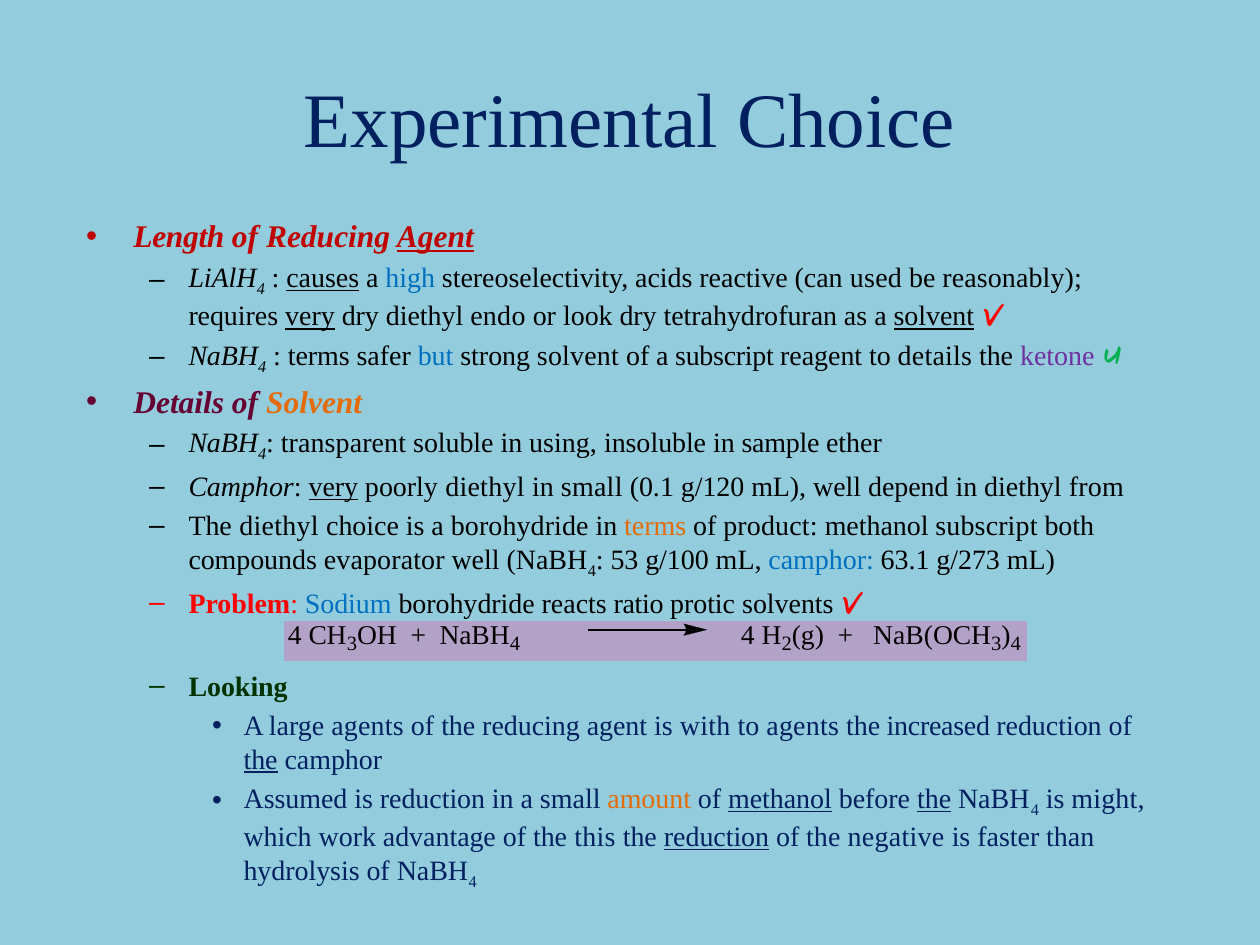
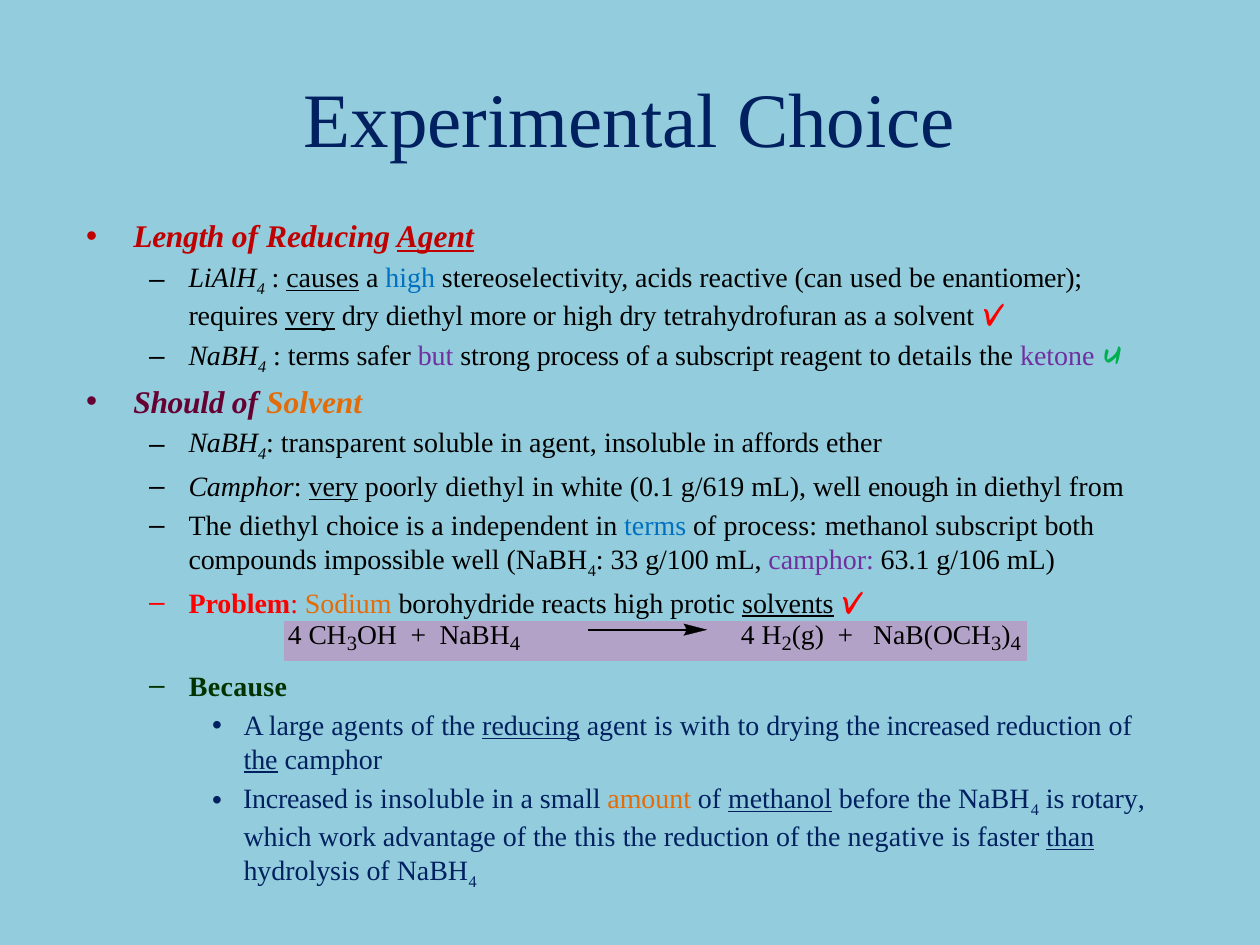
reasonably: reasonably -> enantiomer (1012, 278)
endo: endo -> more (498, 317)
or look: look -> high (588, 317)
solvent underline: present -> none (934, 317)
but colour: blue -> purple (436, 356)
strong solvent: solvent -> process (578, 356)
Details: Details -> Should (179, 403)
in using: using -> agent (563, 444)
sample: sample -> affords (781, 444)
in small: small -> white (592, 488)
g/120: g/120 -> g/619 (713, 488)
depend: depend -> enough (908, 488)
a borohydride: borohydride -> independent (520, 527)
terms colour: orange -> blue (655, 527)
of product: product -> process (770, 527)
evaporator: evaporator -> impossible (384, 560)
53: 53 -> 33 (625, 560)
camphor colour: blue -> purple (821, 560)
g/273: g/273 -> g/106 (968, 560)
Sodium colour: blue -> orange (348, 604)
reacts ratio: ratio -> high (639, 604)
solvents underline: none -> present (788, 604)
Looking: Looking -> Because (238, 687)
reducing underline: none -> present (531, 727)
to agents: agents -> drying (803, 727)
Assumed: Assumed -> Increased (296, 799)
is reduction: reduction -> insoluble (432, 799)
the underline: present -> none (934, 799)
might: might -> rotary (1108, 799)
reduction underline: present -> none (717, 838)
than underline: none -> present (1070, 838)
